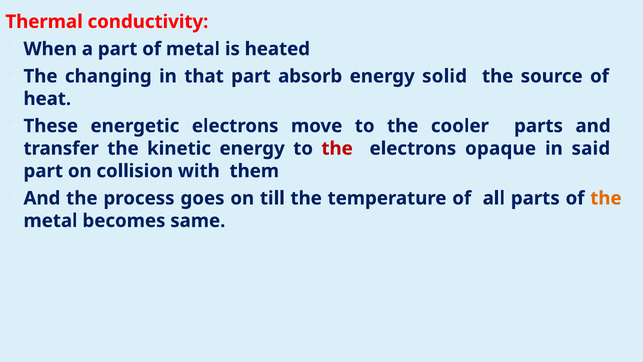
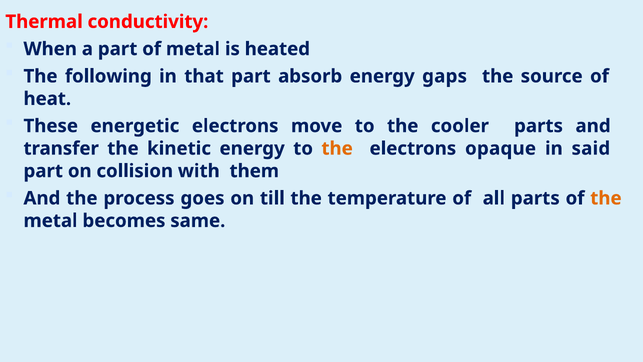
changing: changing -> following (108, 76)
solid: solid -> gaps (445, 76)
the colour: red -> orange (337, 148)
